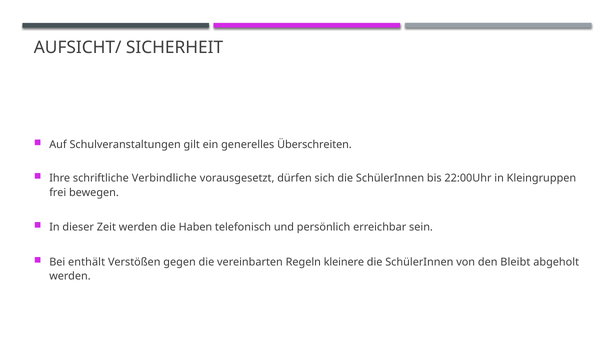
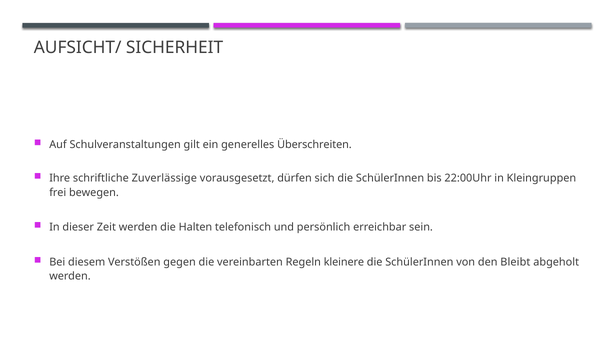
Verbindliche: Verbindliche -> Zuverlässige (164, 178)
Haben: Haben -> Halten (195, 228)
enthält: enthält -> diesem (87, 262)
